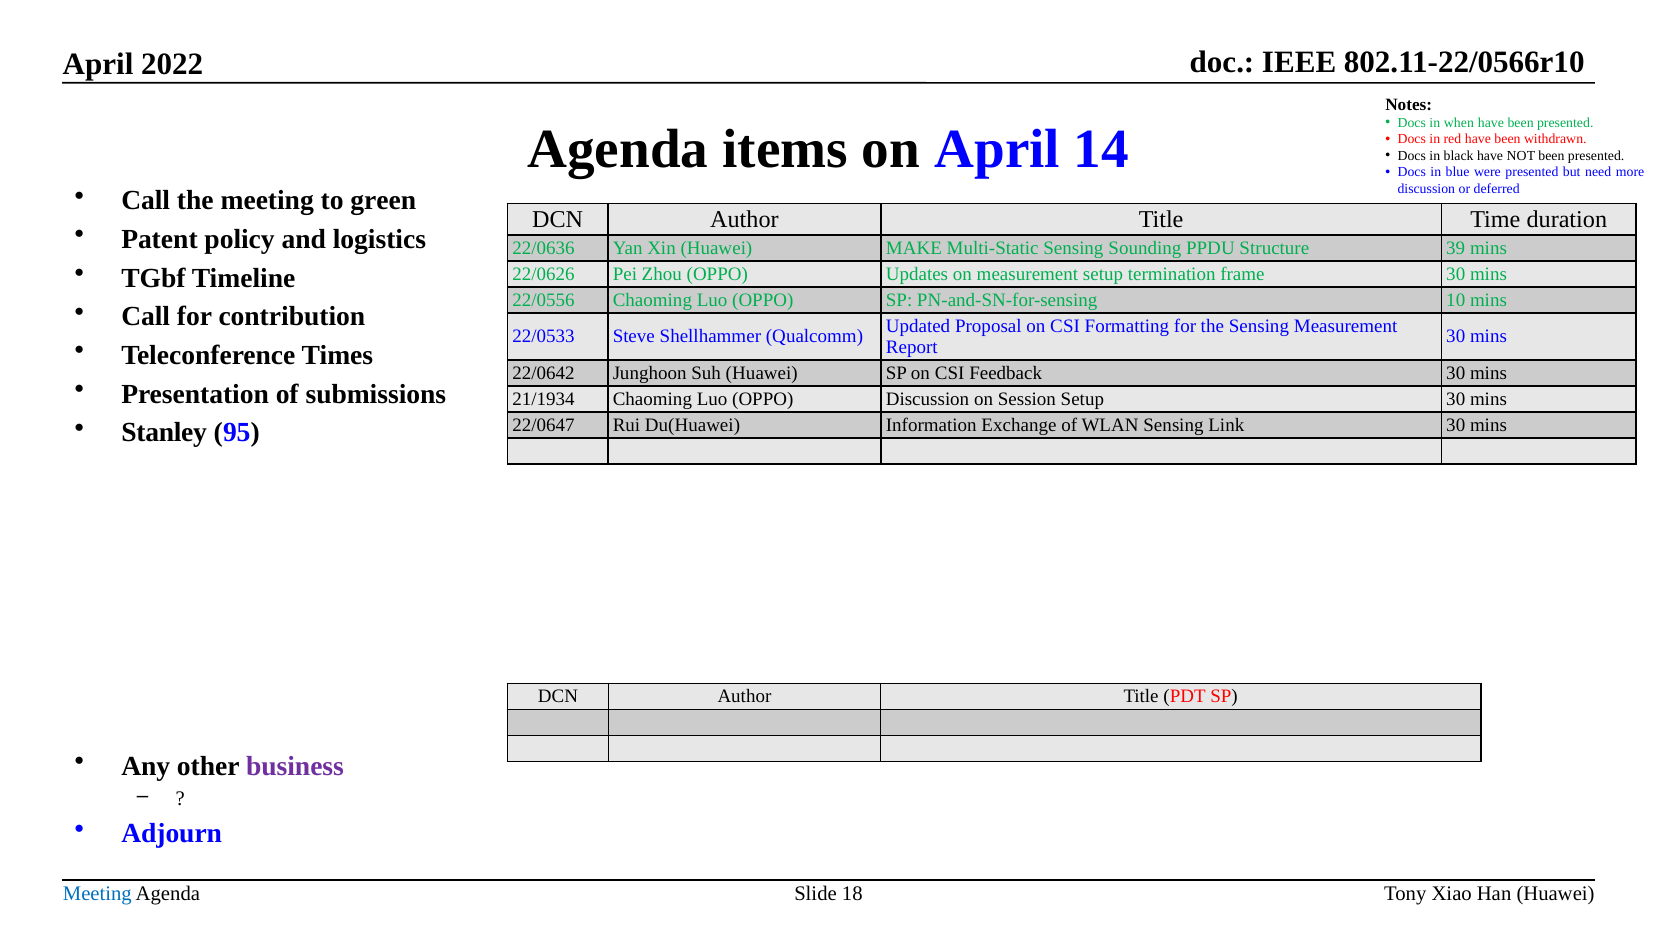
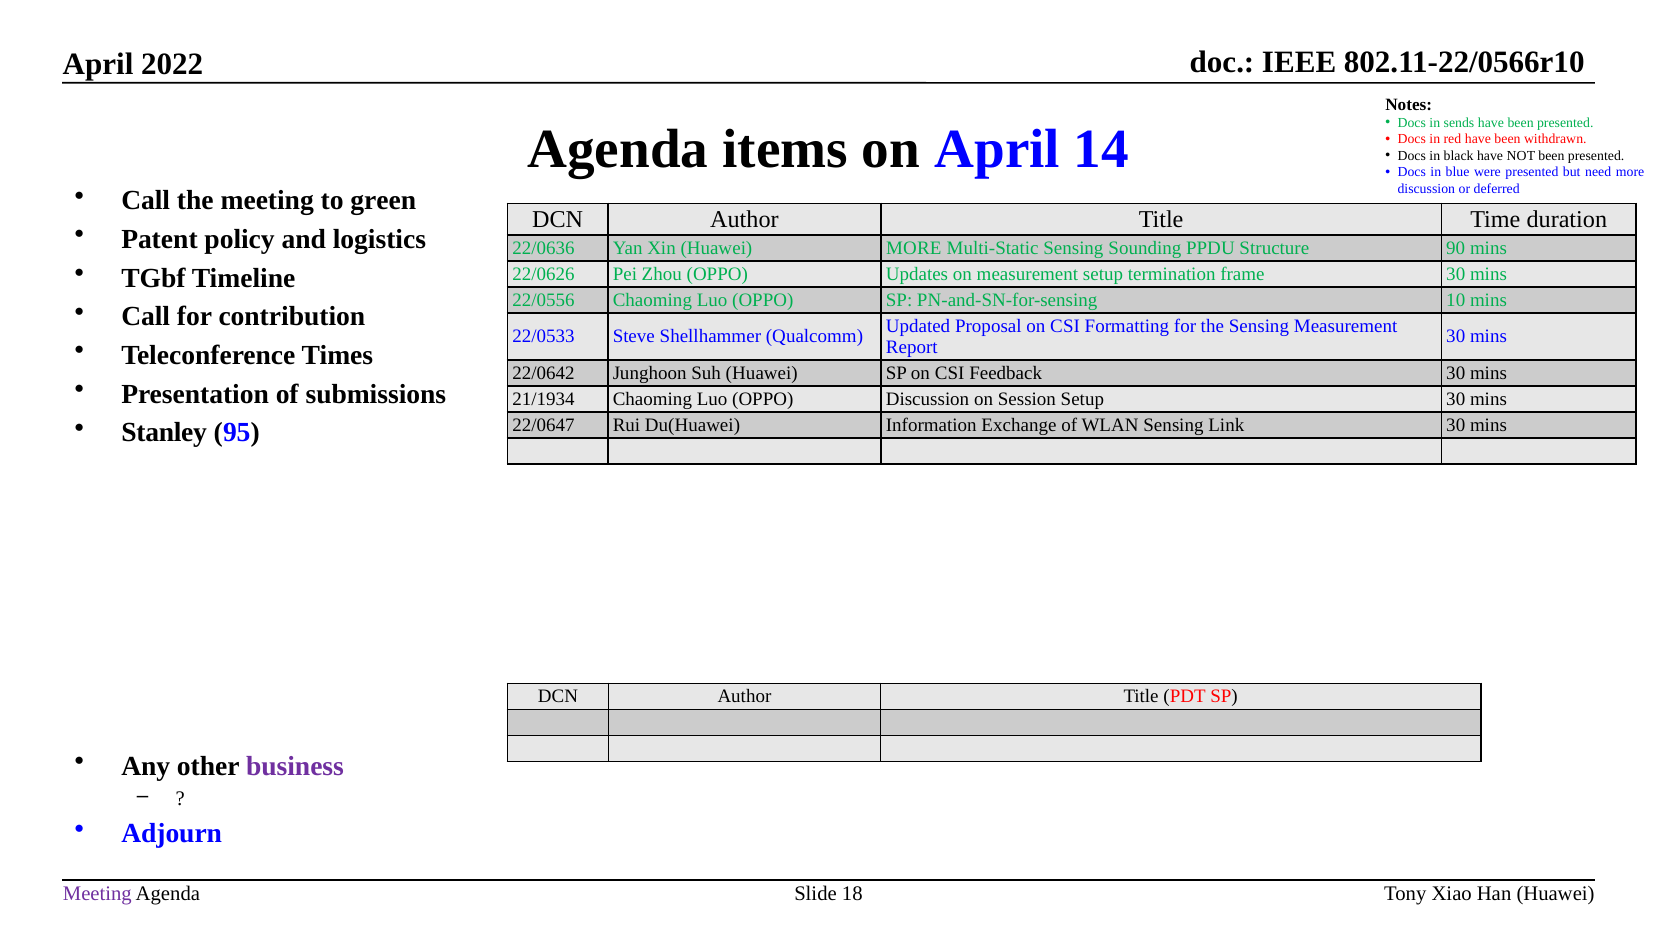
when: when -> sends (1459, 123)
Huawei MAKE: MAKE -> MORE (914, 248)
39: 39 -> 90 (1456, 248)
Meeting colour: blue -> purple (97, 894)
